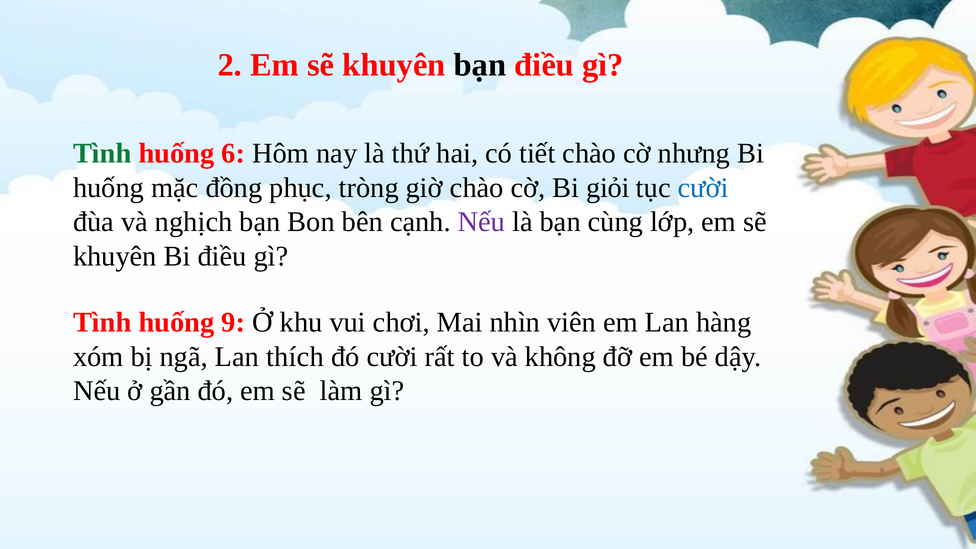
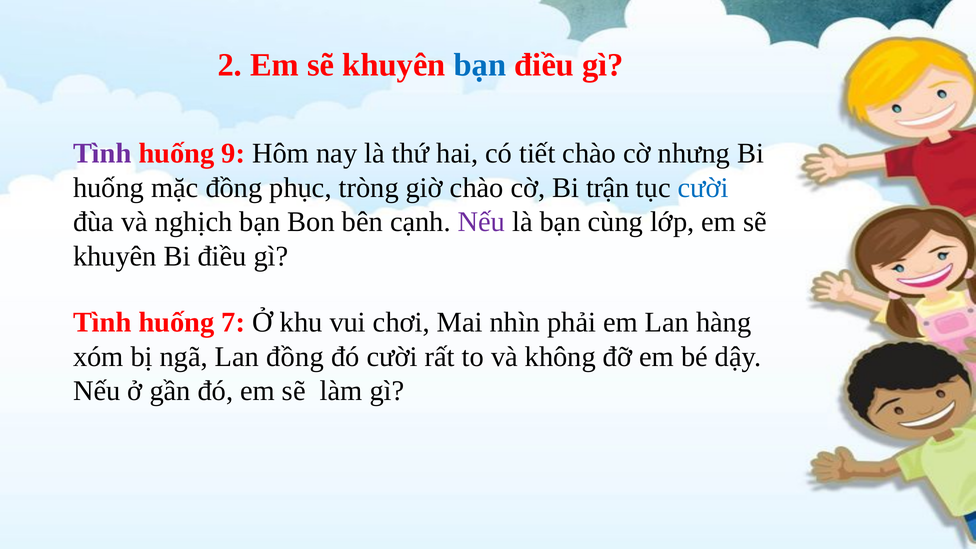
bạn colour: black -> blue (480, 65)
Tình colour: green -> purple (102, 154)
6: 6 -> 9 (233, 154)
giỏi: giỏi -> trận (608, 188)
9: 9 -> 7 (233, 322)
viên: viên -> phải (572, 322)
Lan thích: thích -> đồng (295, 357)
